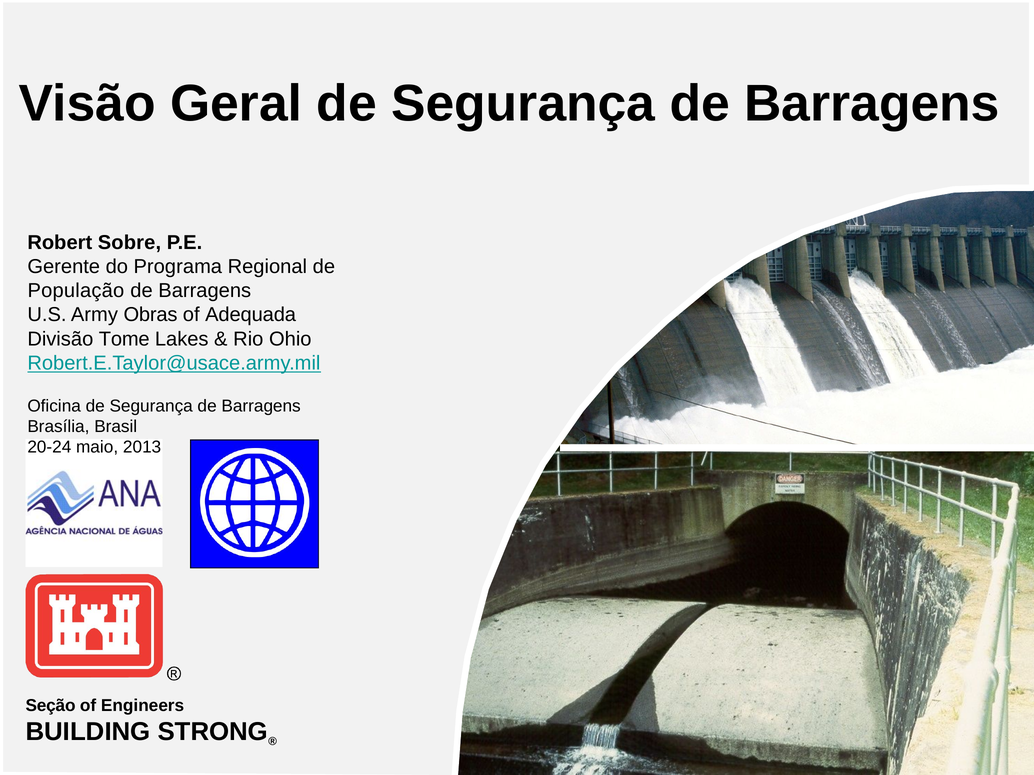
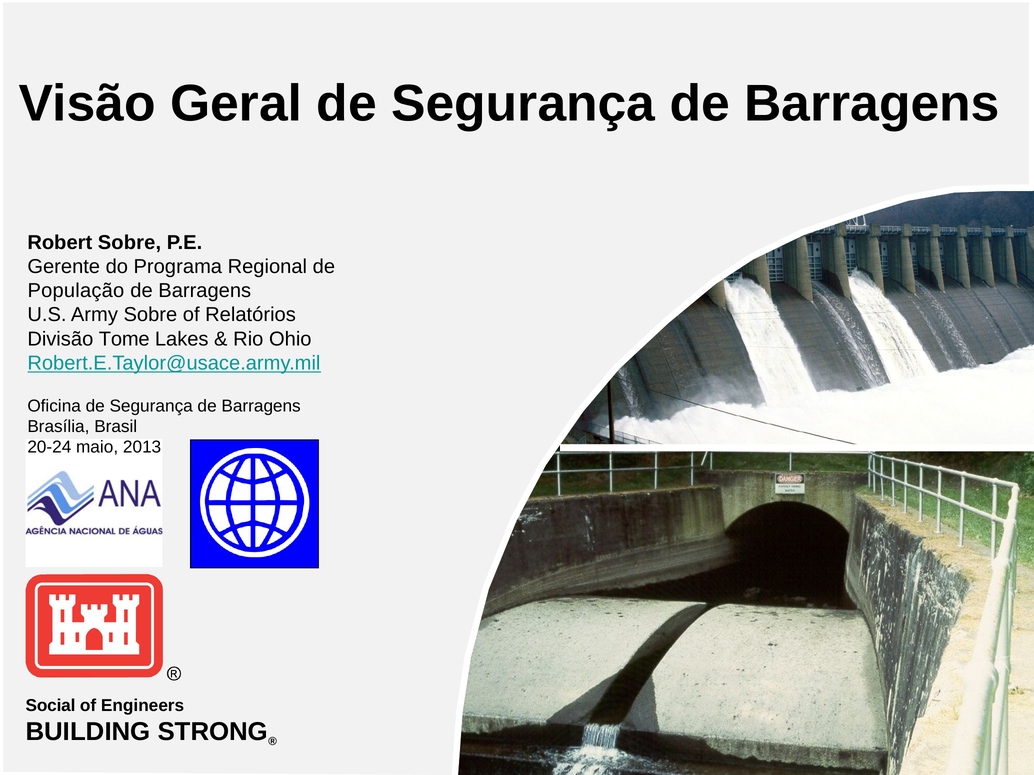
Army Obras: Obras -> Sobre (150, 315)
Adequada: Adequada -> Relatórios (251, 315)
Seção: Seção -> Social (51, 706)
